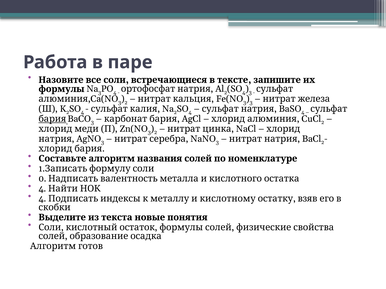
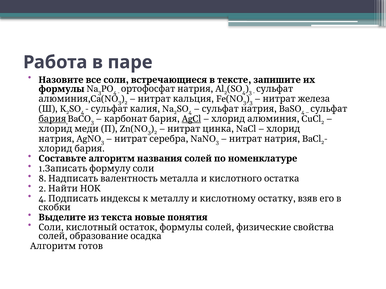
AgCl underline: none -> present (191, 119)
0: 0 -> 8 (42, 179)
4: 4 -> 2 (42, 189)
